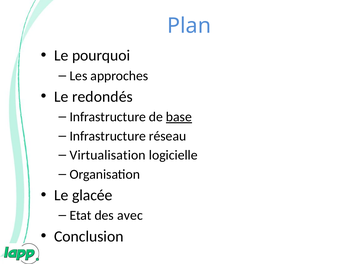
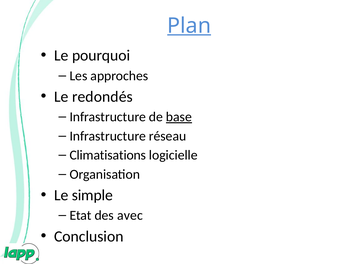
Plan underline: none -> present (189, 26)
Virtualisation: Virtualisation -> Climatisations (108, 155)
glacée: glacée -> simple (92, 195)
